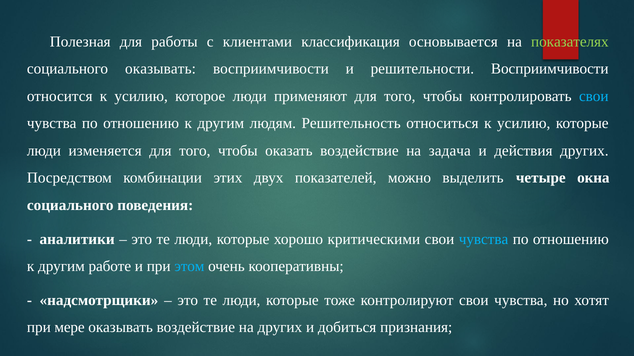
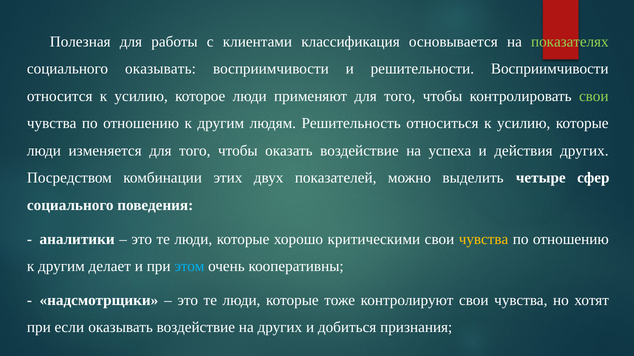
свои colour: light blue -> light green (594, 96)
задача: задача -> успеха (450, 151)
окна: окна -> сфер (593, 178)
чувства colour: light blue -> yellow (484, 239)
работе: работе -> делает (110, 267)
мере: мере -> если (69, 328)
